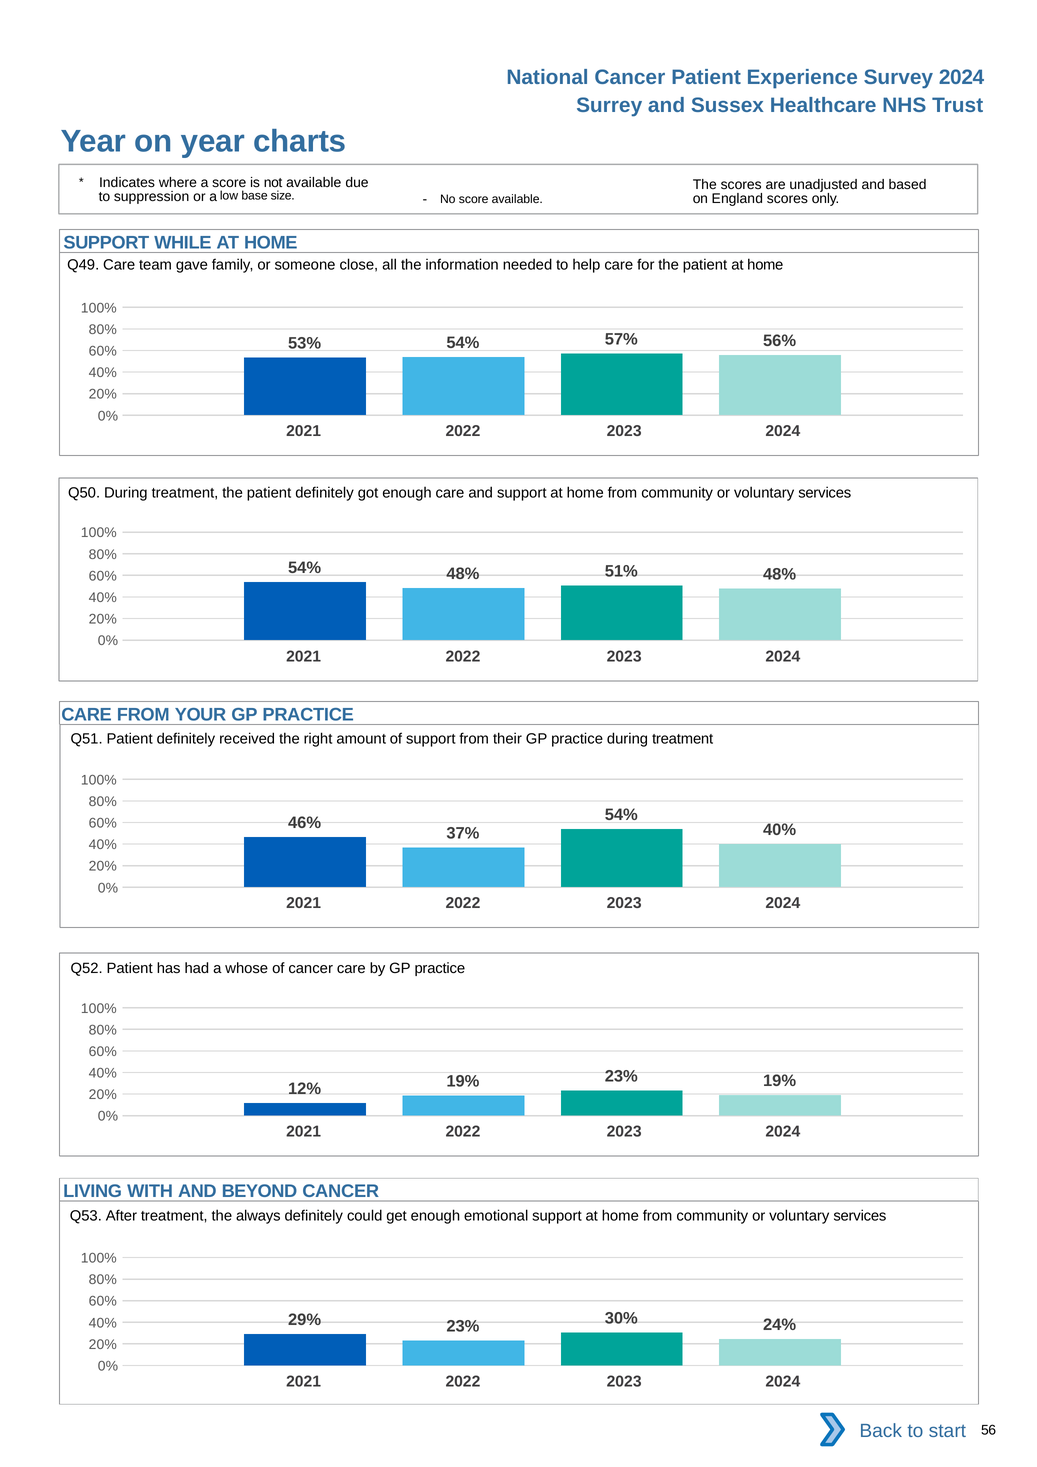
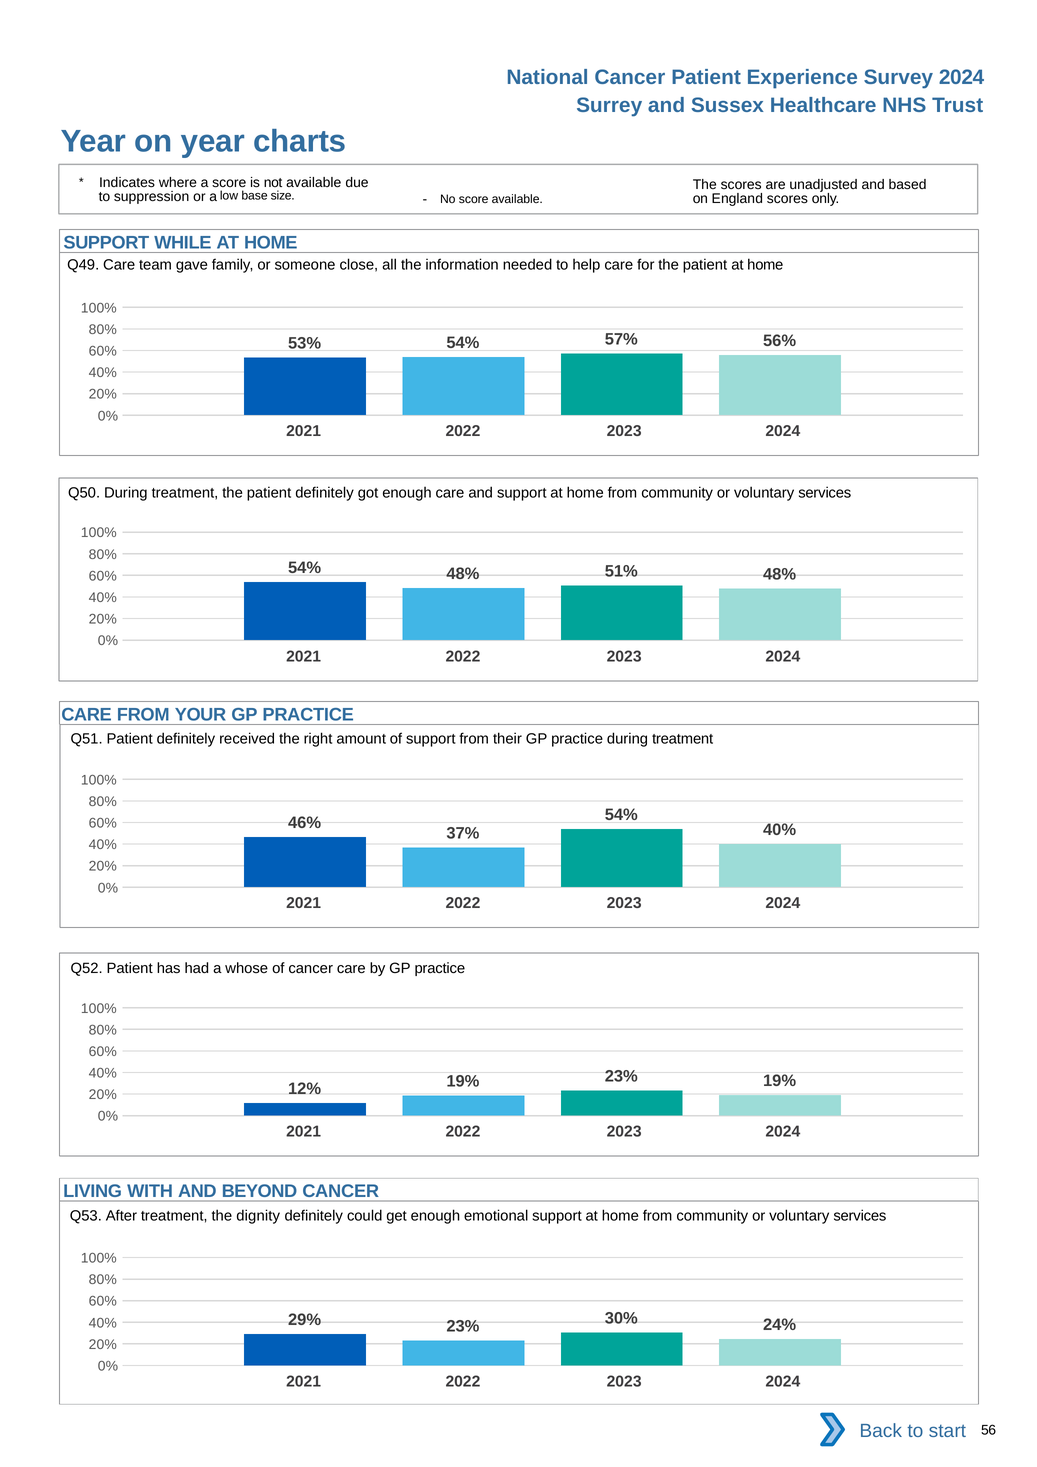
always: always -> dignity (258, 1216)
